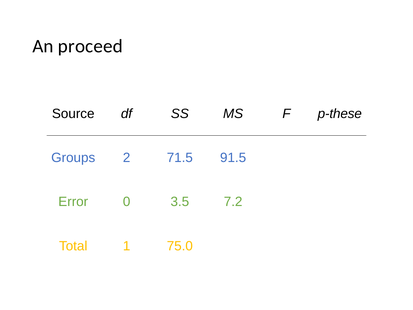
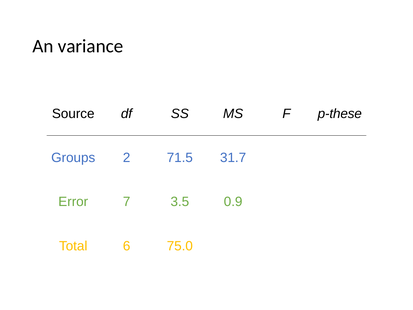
proceed: proceed -> variance (91, 46)
91.5: 91.5 -> 31.7 (233, 158)
0: 0 -> 7 (127, 202)
7.2: 7.2 -> 0.9 (233, 202)
1: 1 -> 6 (127, 246)
